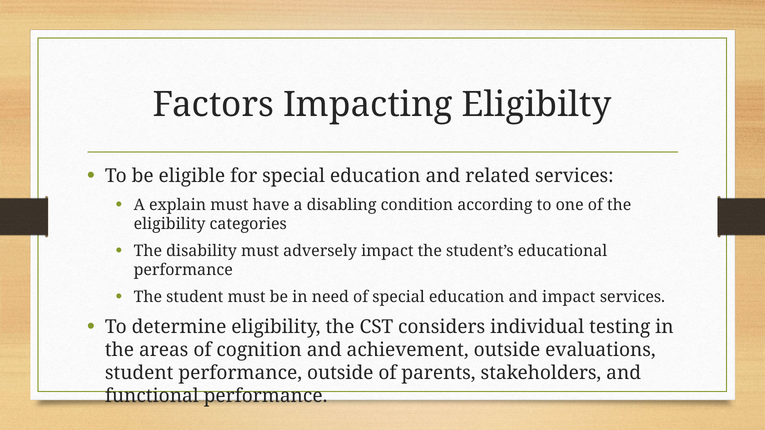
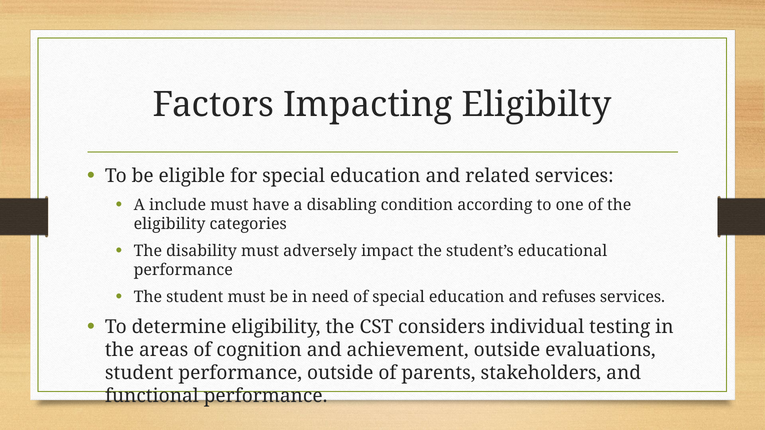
explain: explain -> include (178, 205)
and impact: impact -> refuses (569, 297)
